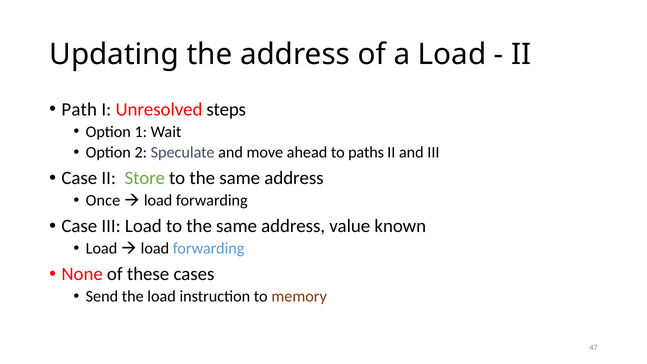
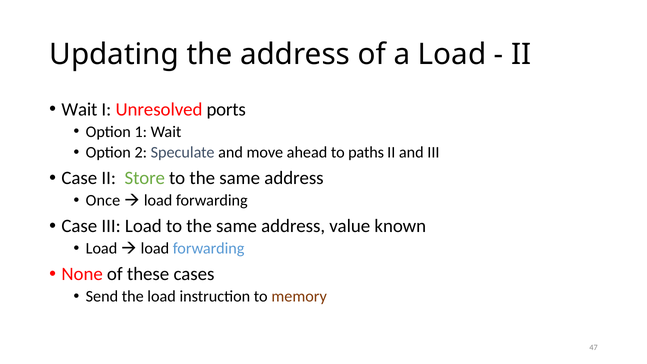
Path: Path -> Wait (79, 109)
steps: steps -> ports (226, 109)
